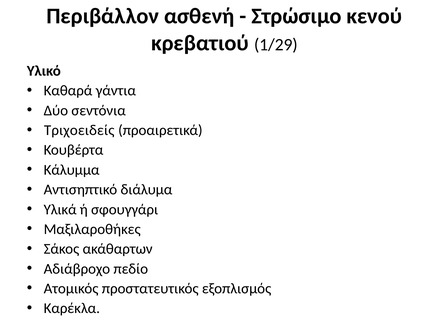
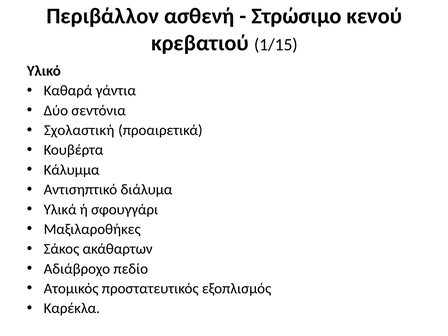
1/29: 1/29 -> 1/15 (276, 45)
Τριχοειδείς: Τριχοειδείς -> Σχολαστική (79, 130)
